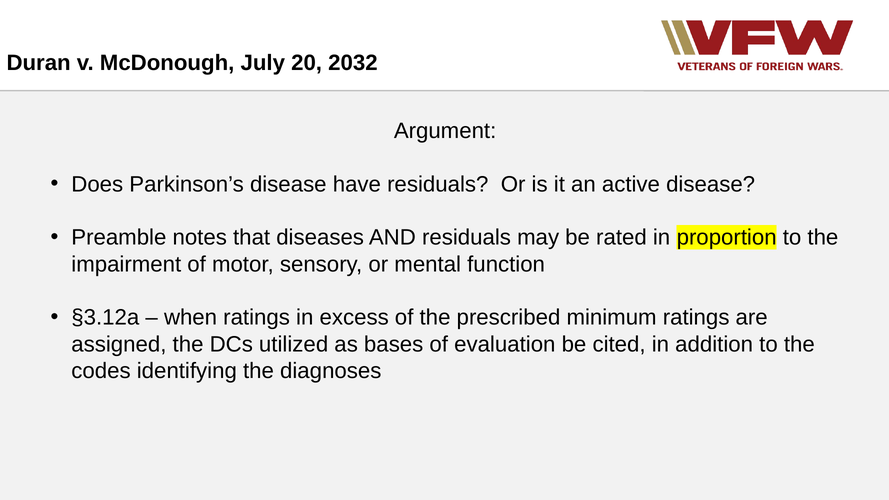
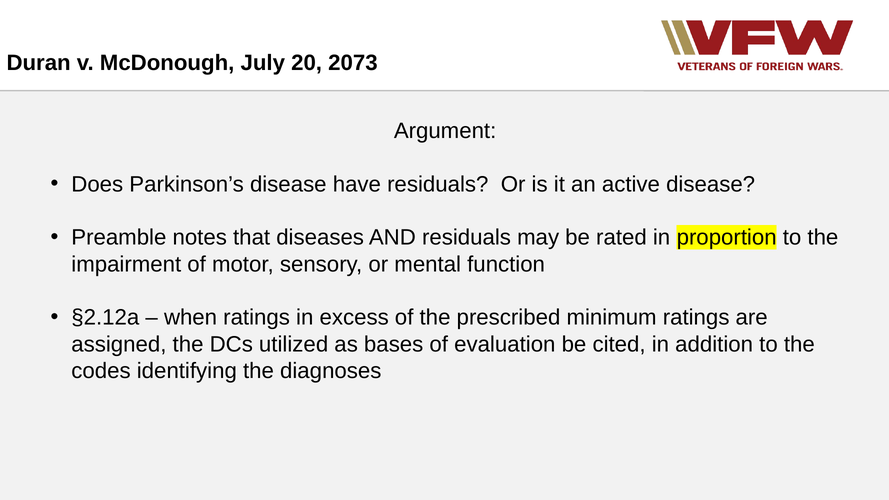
2032: 2032 -> 2073 (353, 63)
§3.12a: §3.12a -> §2.12a (105, 318)
